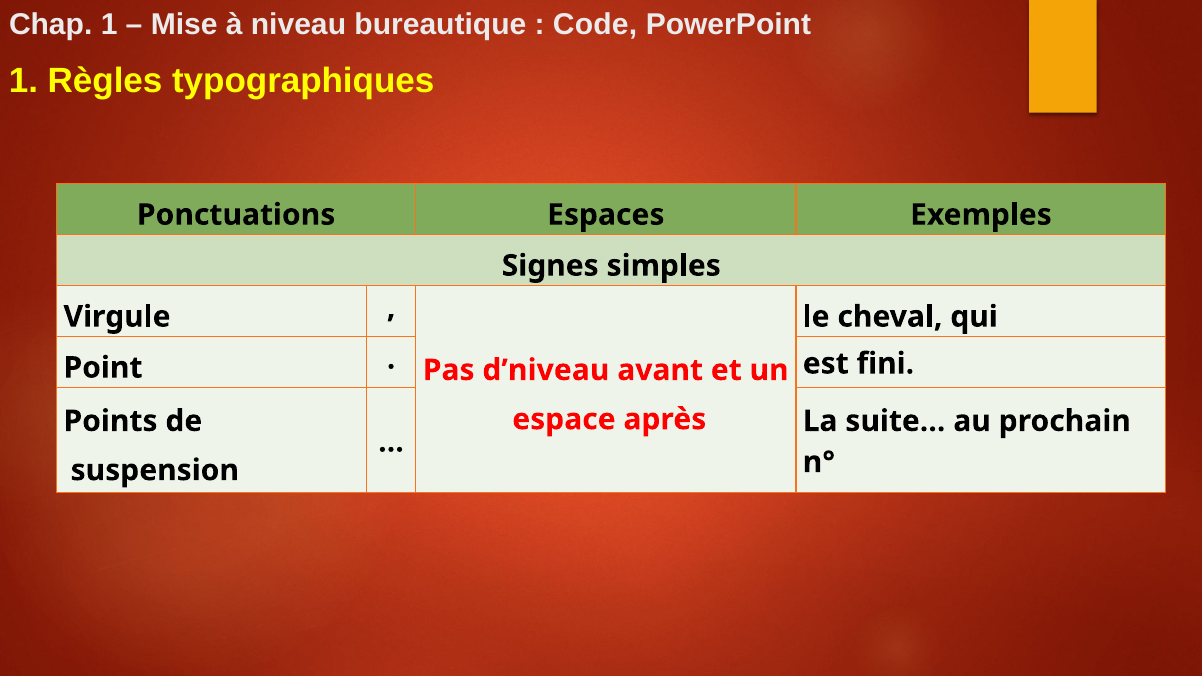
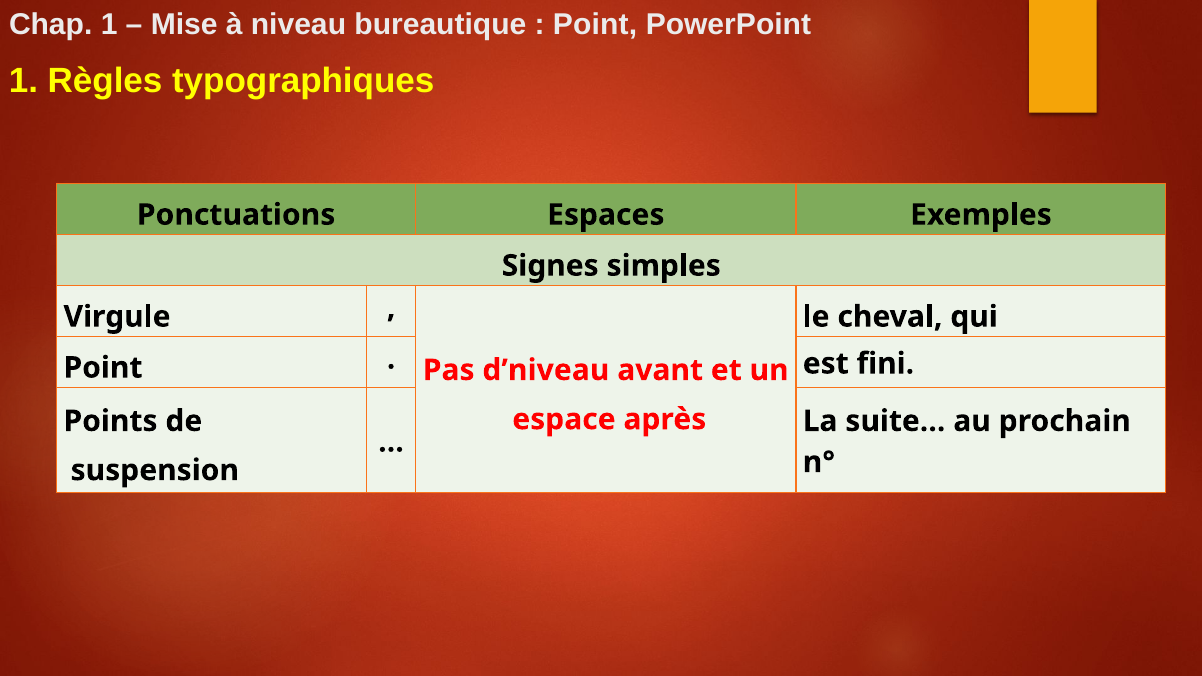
Code: Code -> Point (595, 25)
